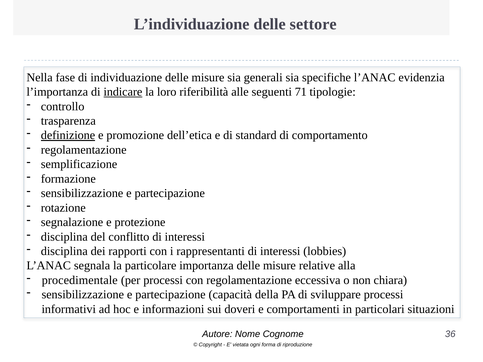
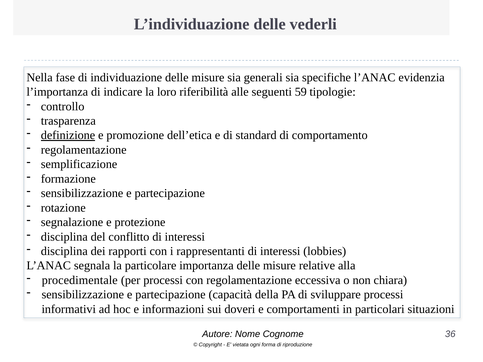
settore: settore -> vederli (313, 24)
indicare underline: present -> none (123, 92)
71: 71 -> 59 (301, 92)
